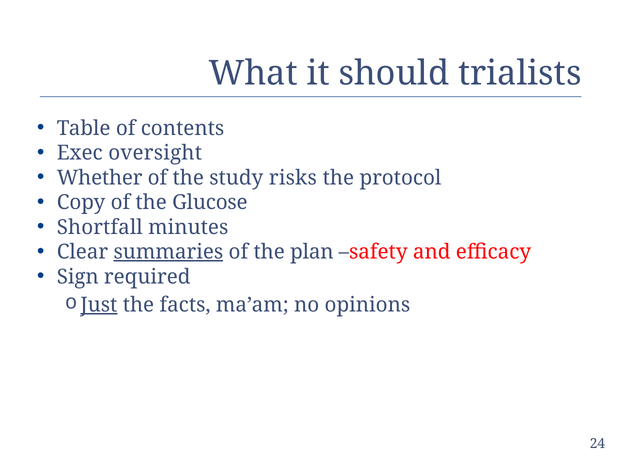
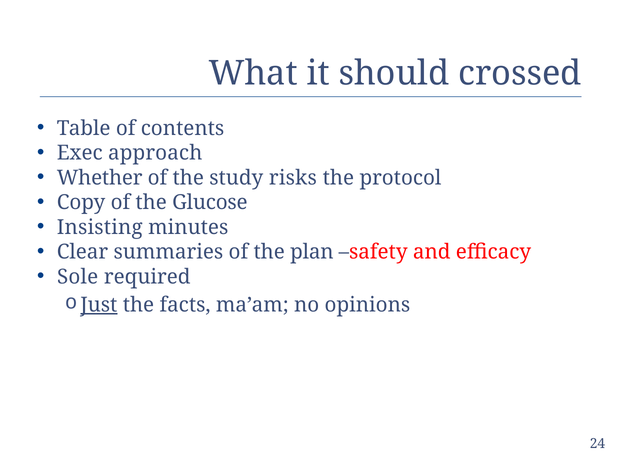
trialists: trialists -> crossed (520, 73)
oversight: oversight -> approach (155, 153)
Shortfall: Shortfall -> Insisting (100, 227)
summaries underline: present -> none (168, 252)
Sign: Sign -> Sole (78, 277)
